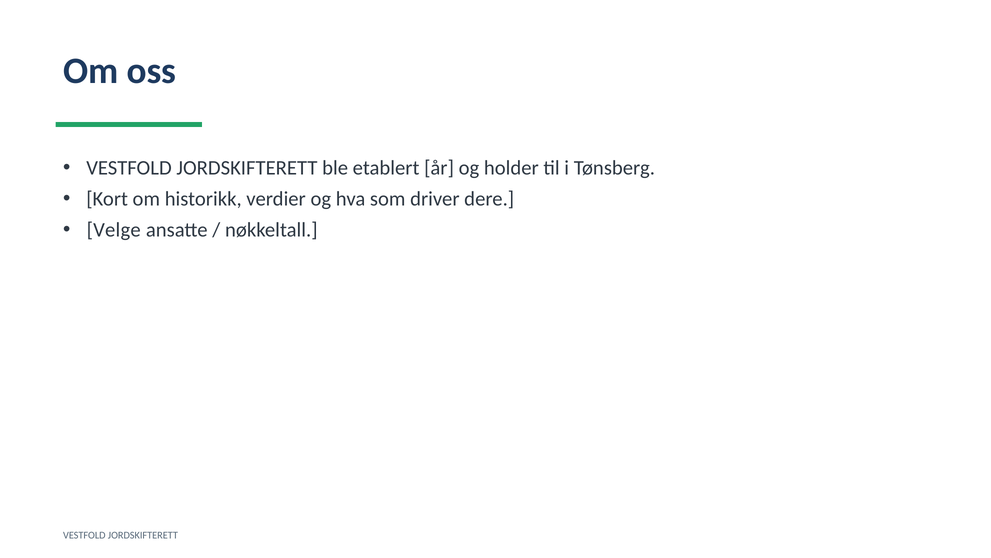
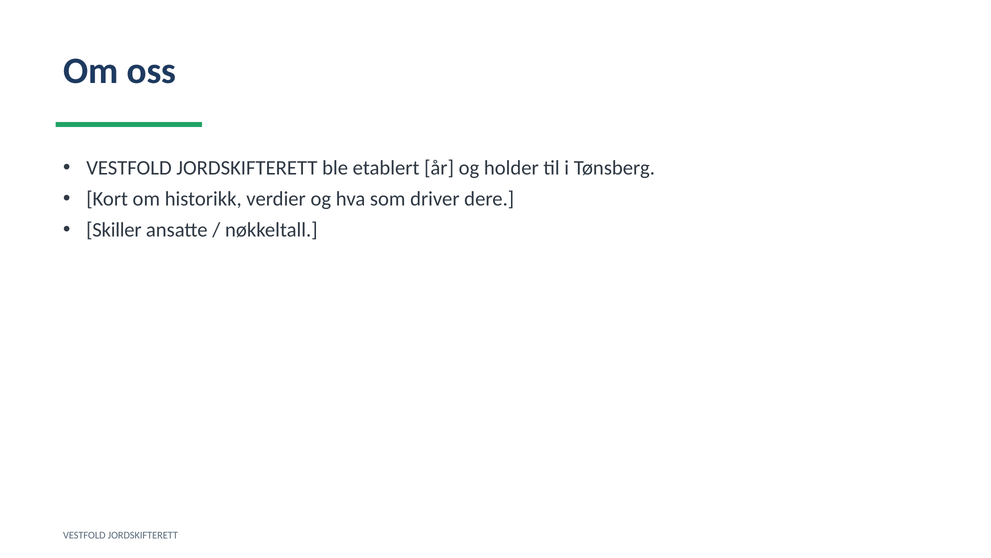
Velge: Velge -> Skiller (114, 230)
